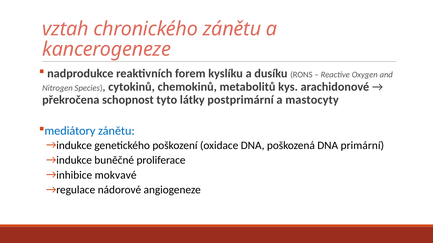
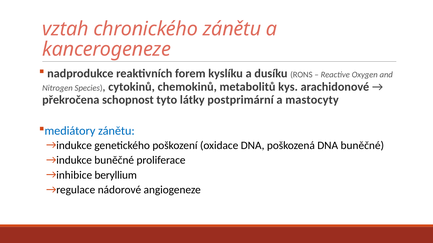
DNA primární: primární -> buněčné (362, 146)
mokvavé: mokvavé -> beryllium (116, 175)
